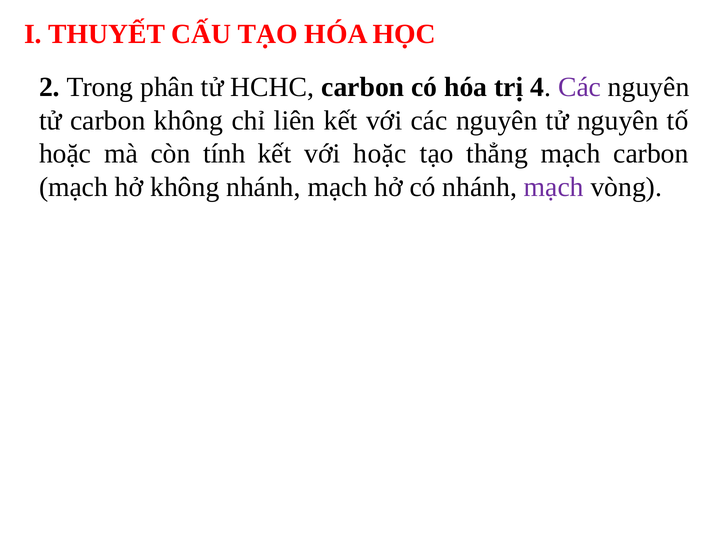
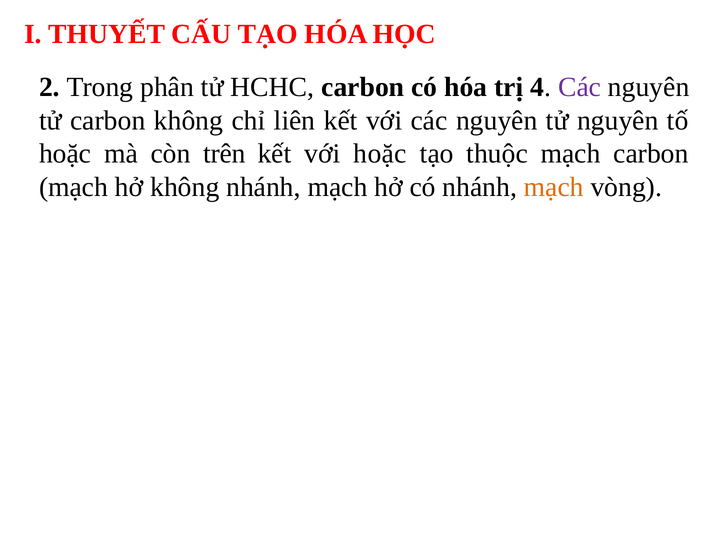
tính: tính -> trên (224, 154)
thẳng: thẳng -> thuộc (497, 154)
mạch colour: purple -> orange (554, 187)
